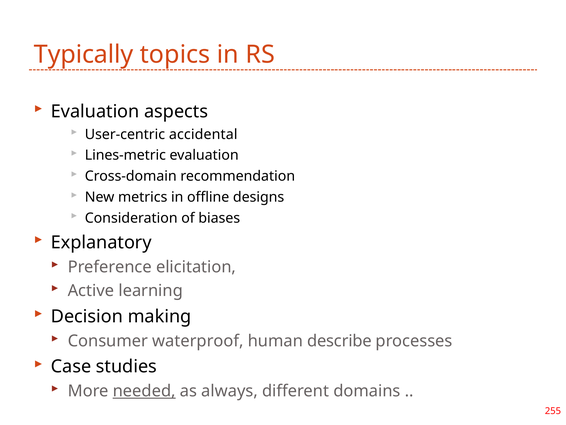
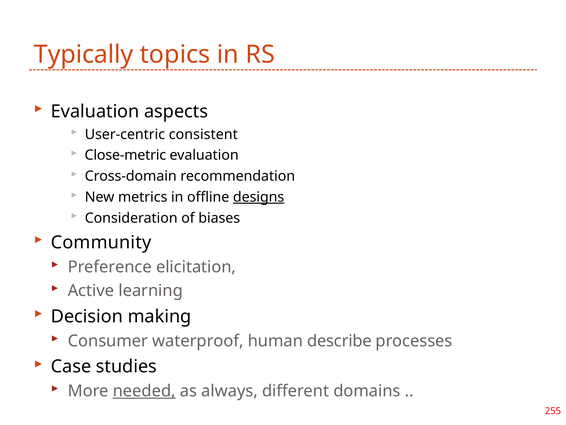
accidental: accidental -> consistent (203, 134)
Lines-metric: Lines-metric -> Close-metric (125, 155)
designs underline: none -> present (259, 197)
Explanatory: Explanatory -> Community (101, 242)
